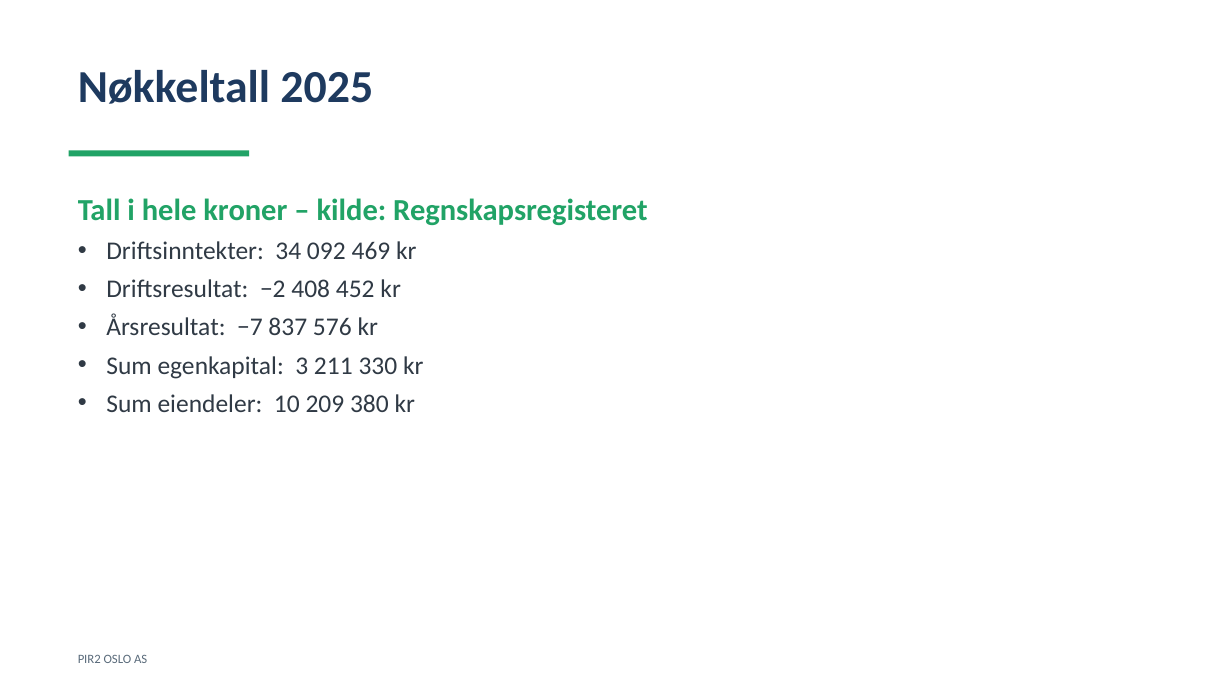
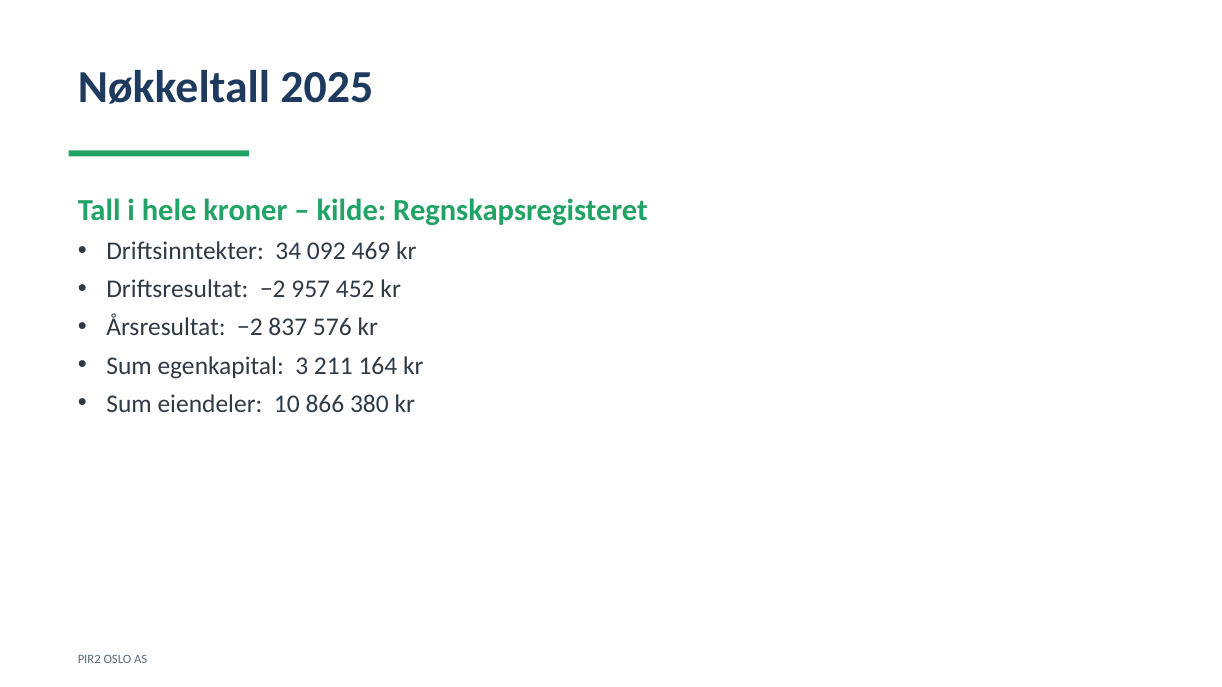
408: 408 -> 957 (311, 289)
Årsresultat −7: −7 -> −2 (250, 328)
330: 330 -> 164 (378, 366)
209: 209 -> 866 (325, 404)
